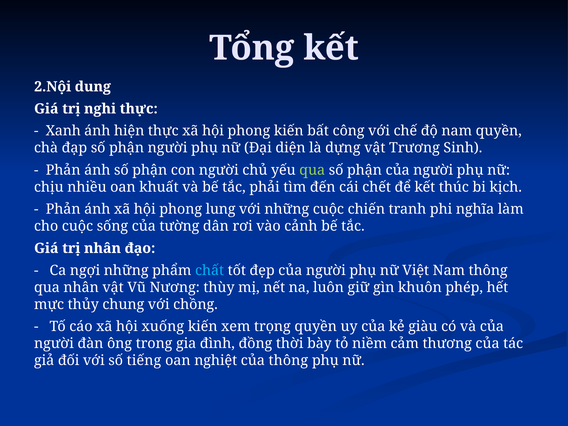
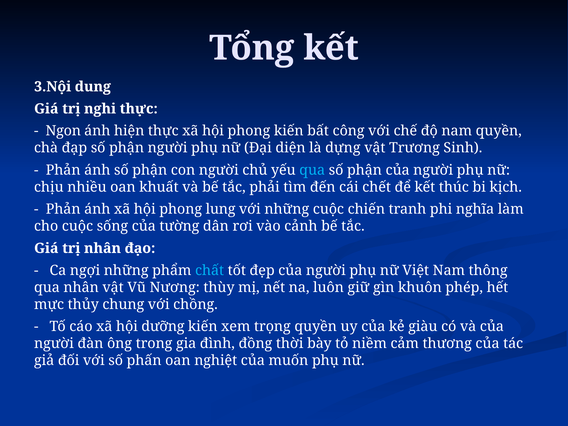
2.Nội: 2.Nội -> 3.Nội (53, 87)
Xanh: Xanh -> Ngon (63, 131)
qua colour: light green -> light blue (312, 170)
xuống: xuống -> dưỡng (163, 327)
tiếng: tiếng -> phấn (144, 361)
của thông: thông -> muốn (288, 361)
